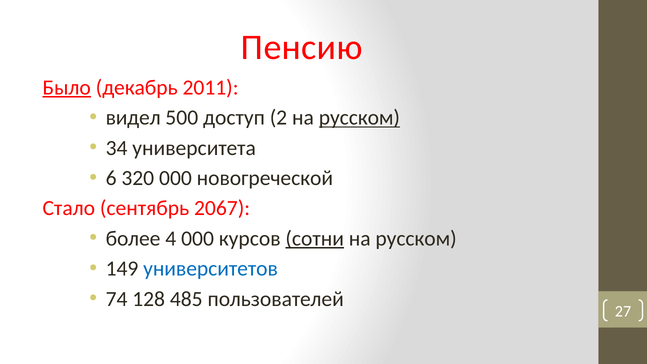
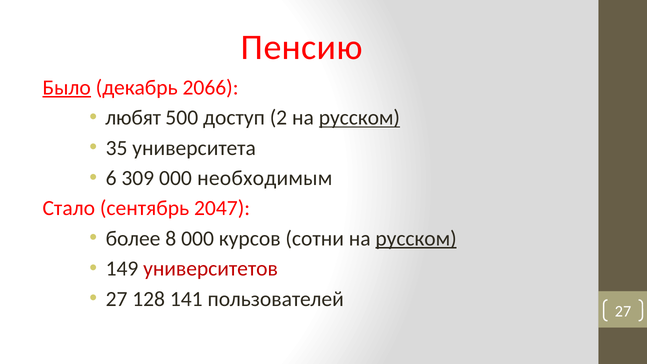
2011: 2011 -> 2066 (211, 88)
видел: видел -> любят (133, 118)
34: 34 -> 35 (117, 148)
320: 320 -> 309 (138, 178)
новогреческой: новогреческой -> необходимым (265, 178)
2067: 2067 -> 2047 (222, 208)
4: 4 -> 8 (171, 238)
сотни underline: present -> none (315, 238)
русском underline: none -> present (416, 238)
университетов colour: blue -> red (211, 269)
74: 74 -> 27 (117, 299)
485: 485 -> 141 (186, 299)
